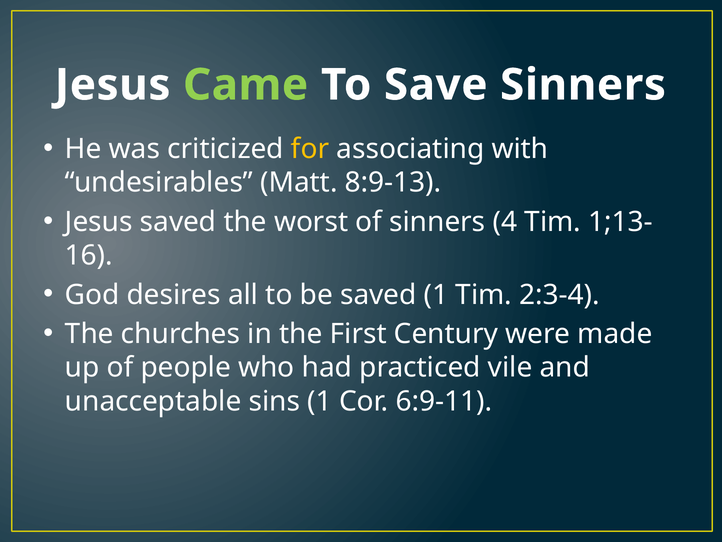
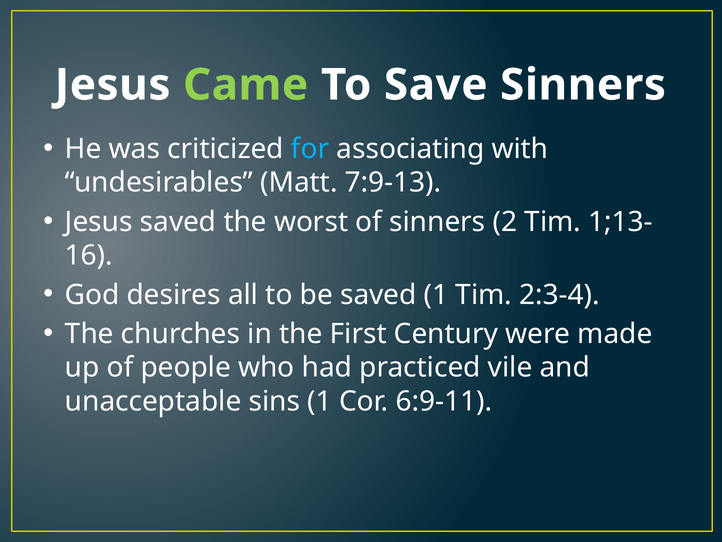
for colour: yellow -> light blue (310, 149)
8:9-13: 8:9-13 -> 7:9-13 (393, 182)
4: 4 -> 2 (505, 222)
